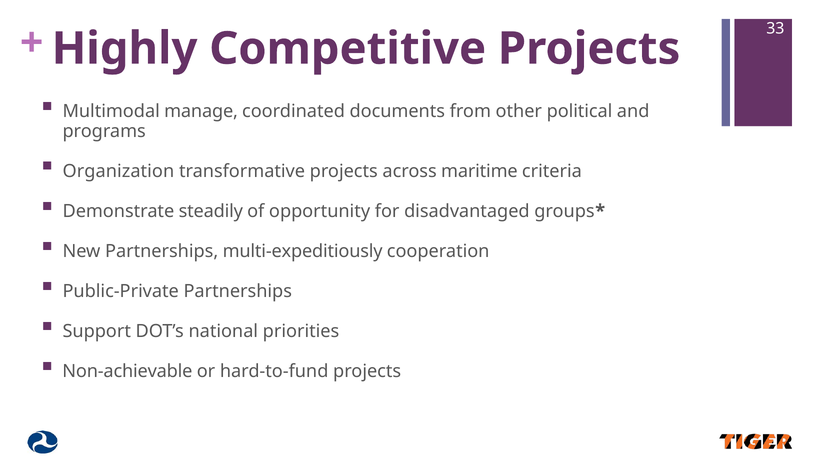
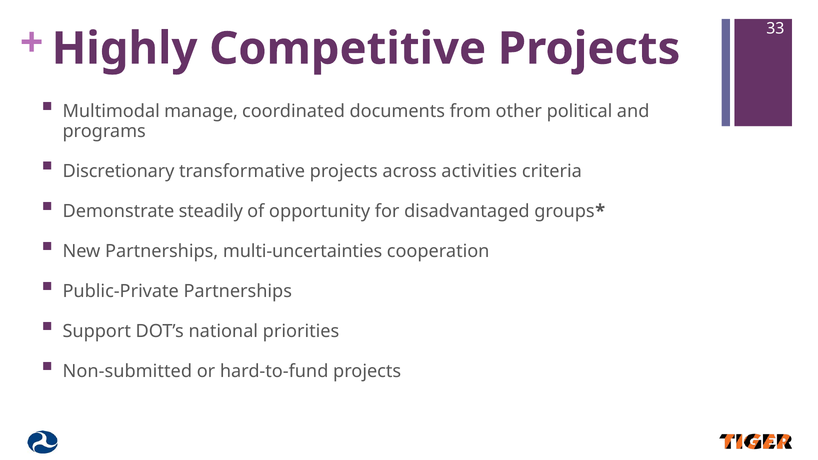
Organization: Organization -> Discretionary (118, 171)
maritime: maritime -> activities (479, 171)
multi-expeditiously: multi-expeditiously -> multi-uncertainties (303, 251)
Non-achievable: Non-achievable -> Non-submitted (127, 371)
